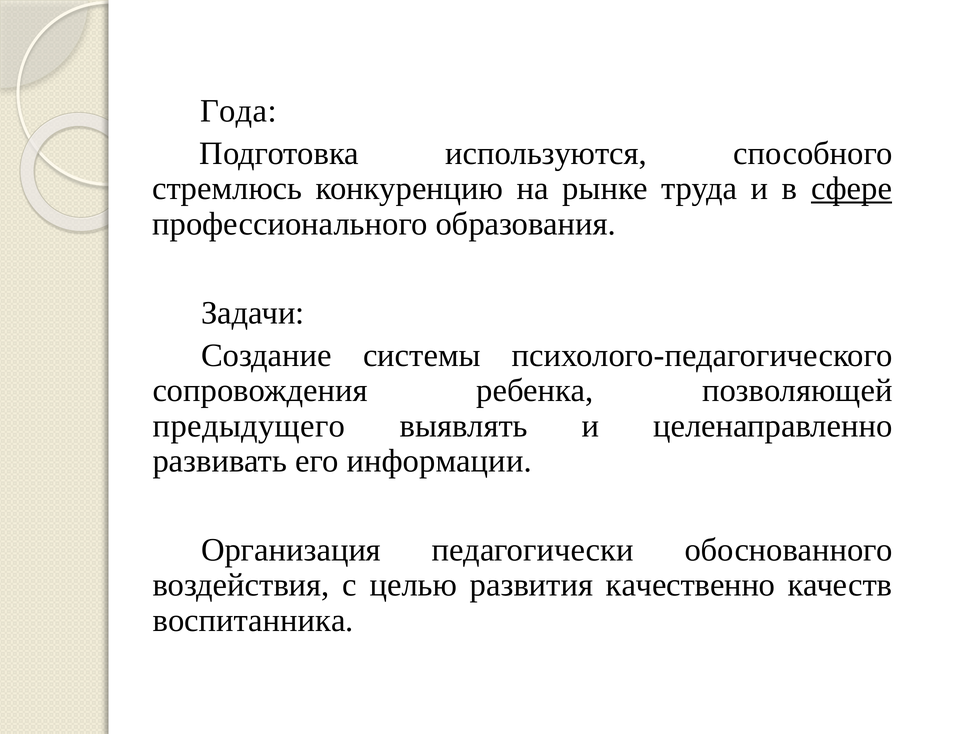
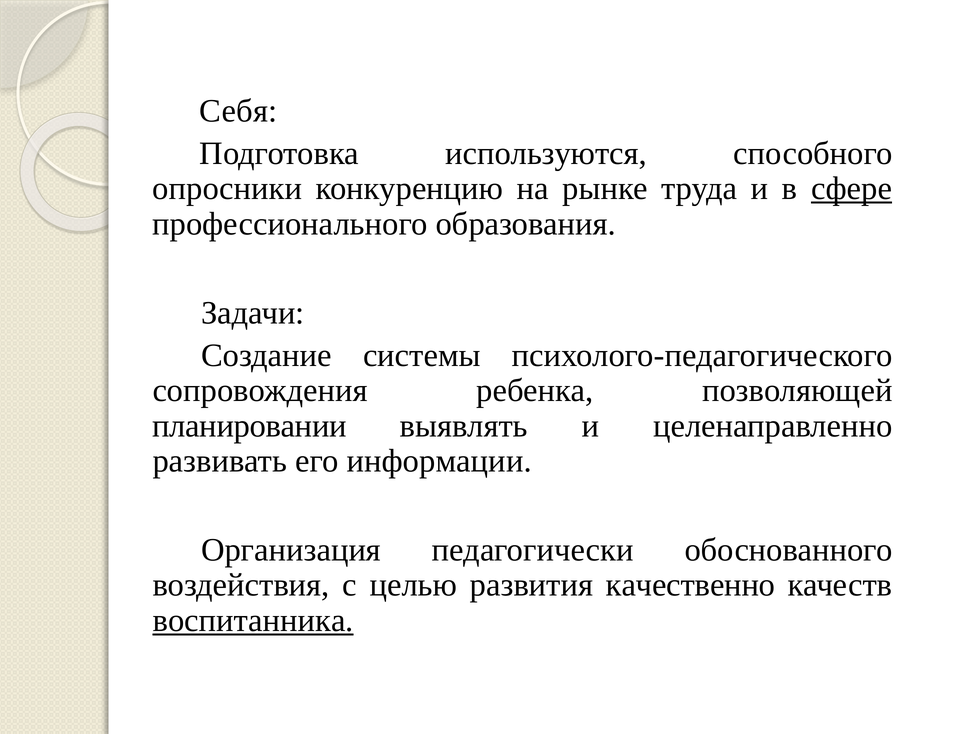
Года: Года -> Себя (238, 111)
стремлюсь: стремлюсь -> опросники (227, 189)
предыдущего: предыдущего -> планировании (249, 426)
воспитанника underline: none -> present (253, 621)
